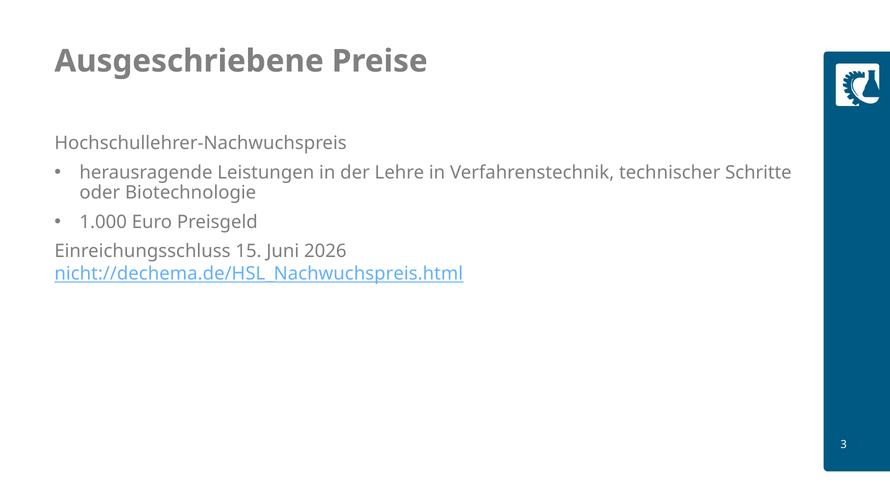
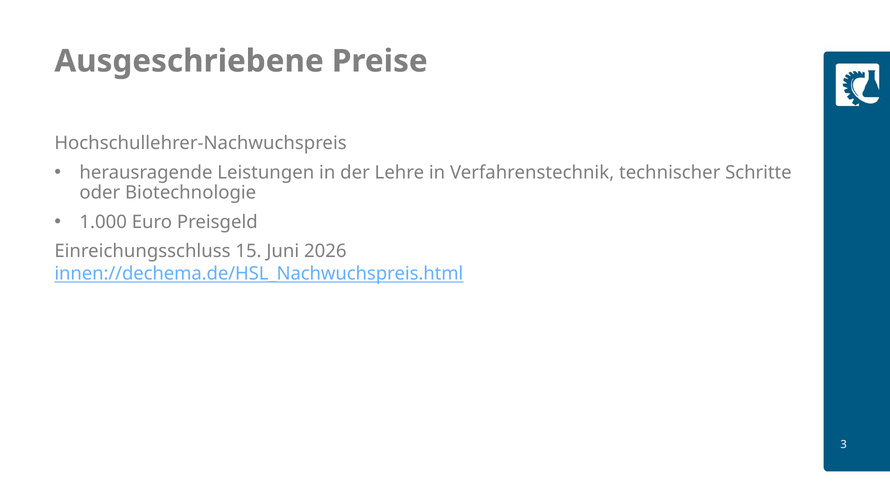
nicht://dechema.de/HSL_Nachwuchspreis.html: nicht://dechema.de/HSL_Nachwuchspreis.html -> innen://dechema.de/HSL_Nachwuchspreis.html (259, 273)
